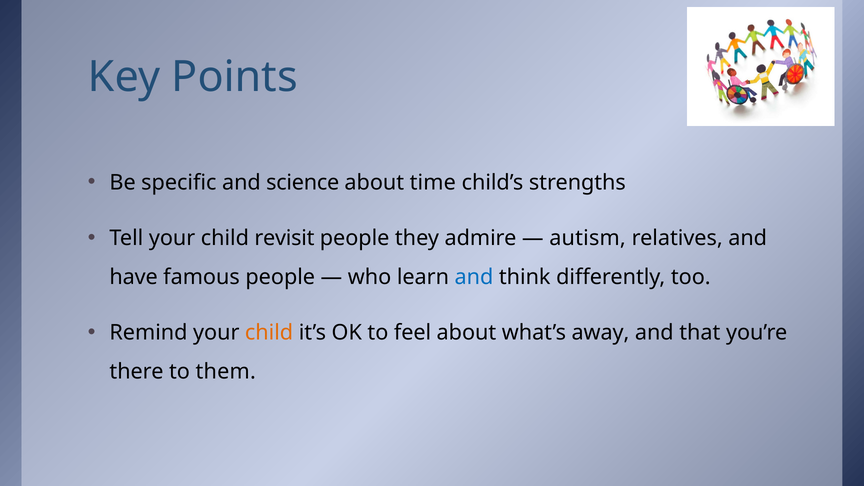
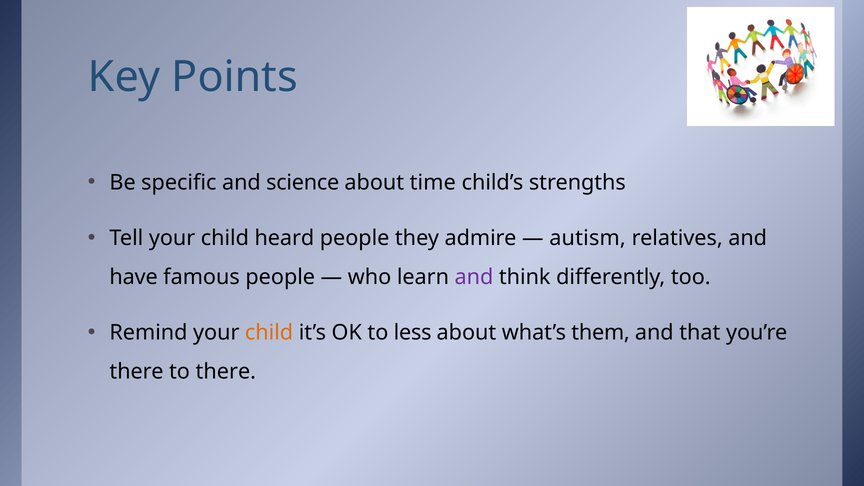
revisit: revisit -> heard (284, 238)
and colour: blue -> purple (474, 277)
feel: feel -> less (413, 333)
away: away -> them (601, 333)
to them: them -> there (226, 372)
